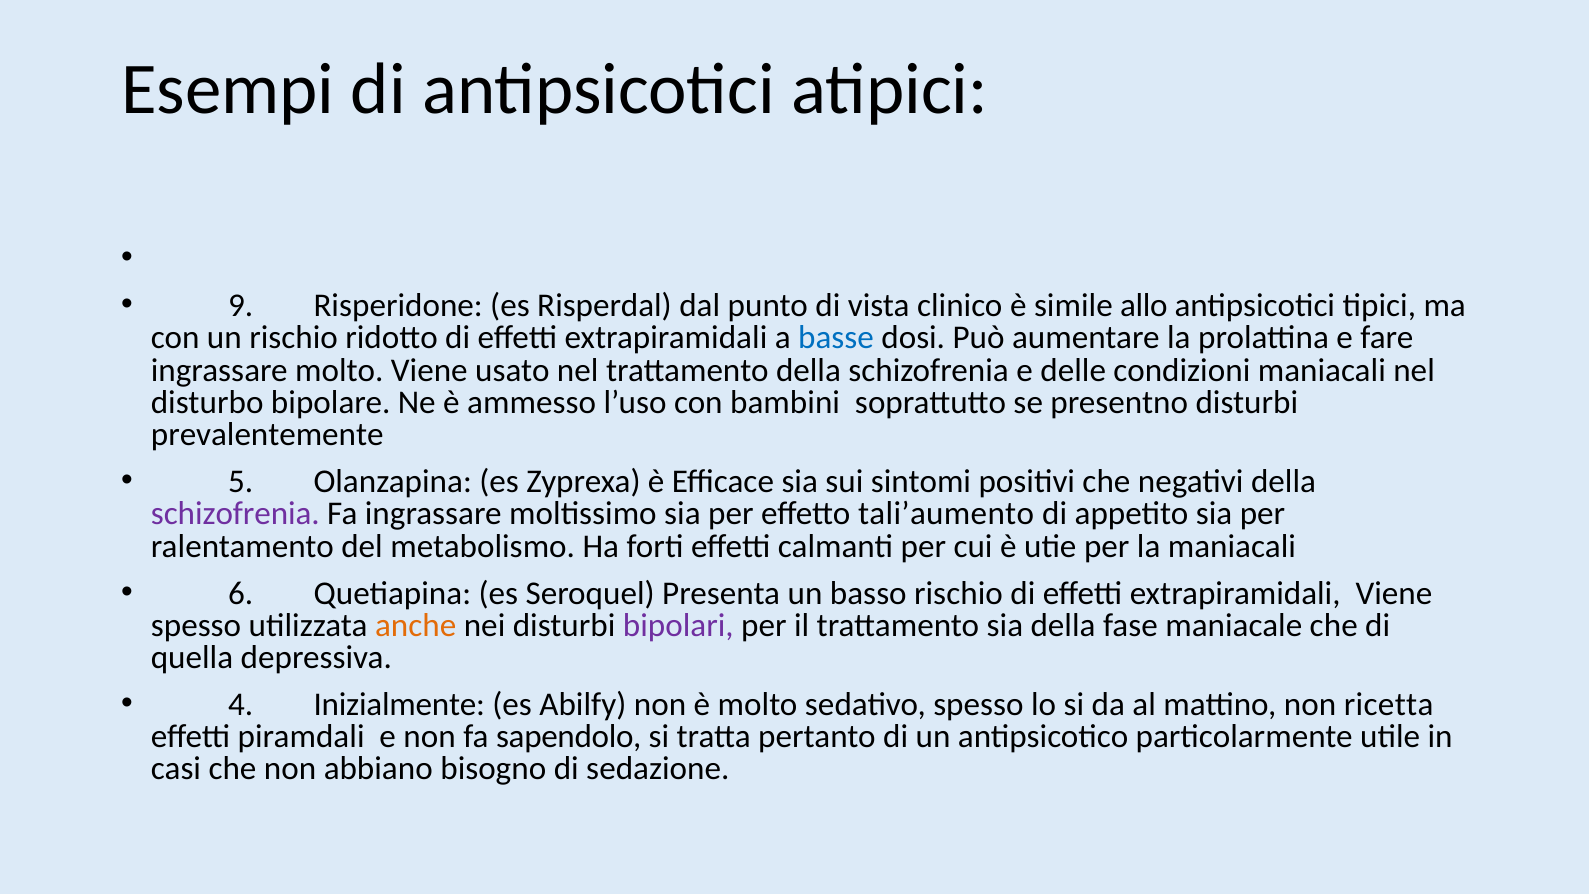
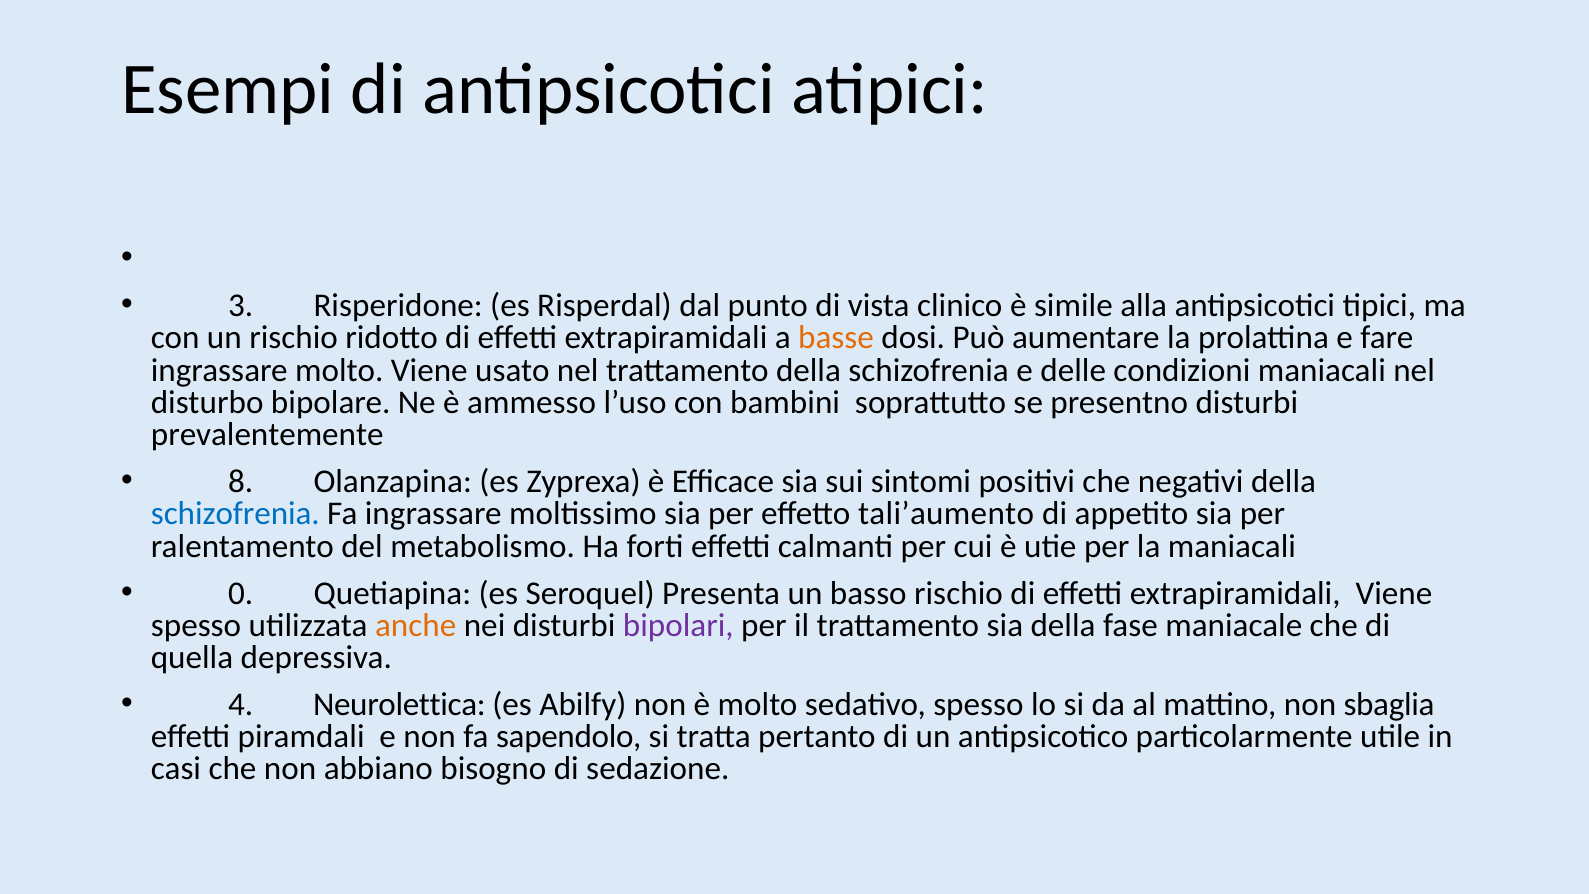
9: 9 -> 3 (241, 306)
allo: allo -> alla (1144, 306)
basse colour: blue -> orange (836, 338)
5: 5 -> 8 (241, 482)
schizofrenia colour: purple -> blue (235, 514)
6: 6 -> 0 (241, 593)
Inizialmente: Inizialmente -> Neurolettica (399, 704)
ricetta: ricetta -> sbaglia (1389, 704)
